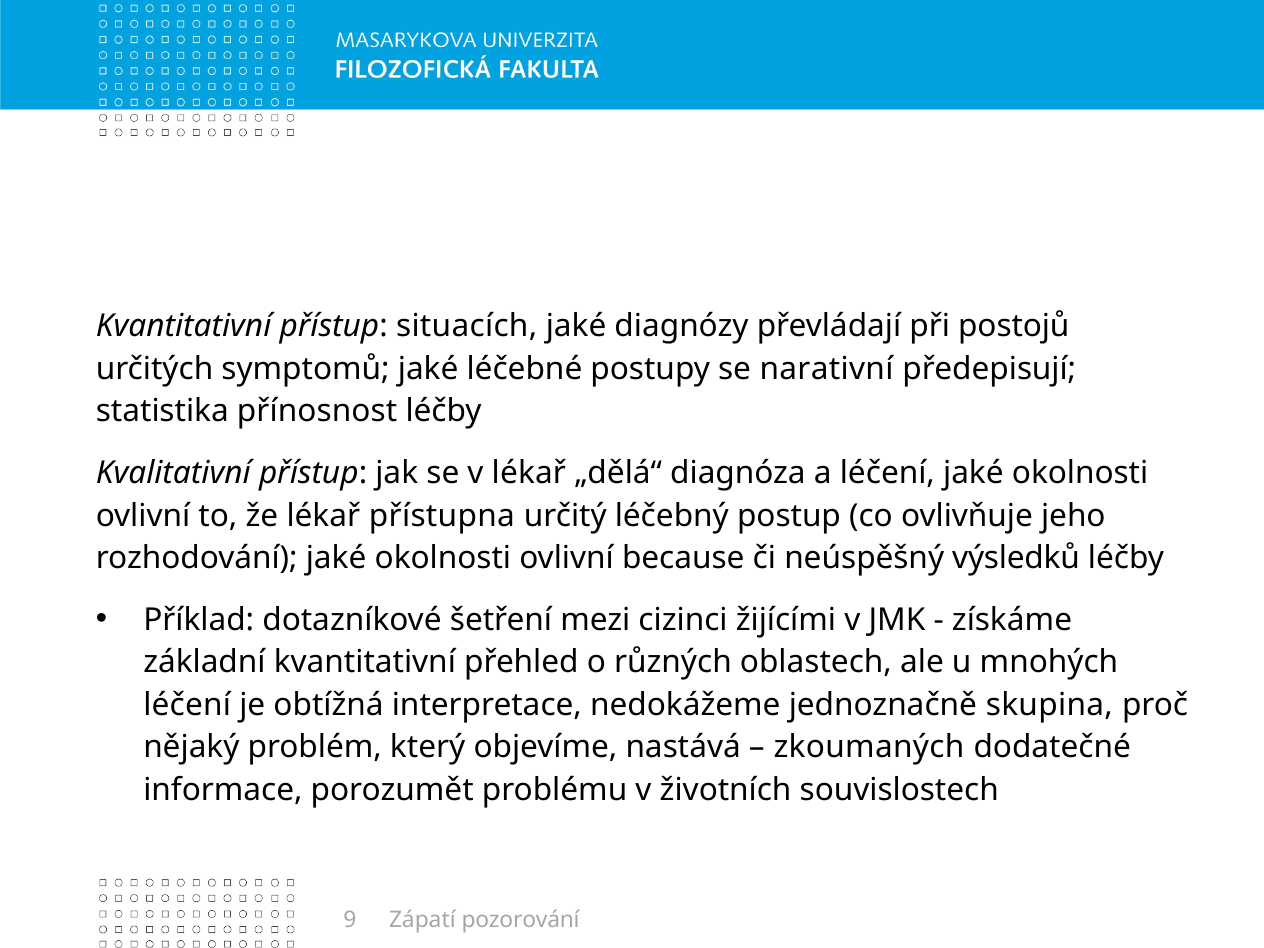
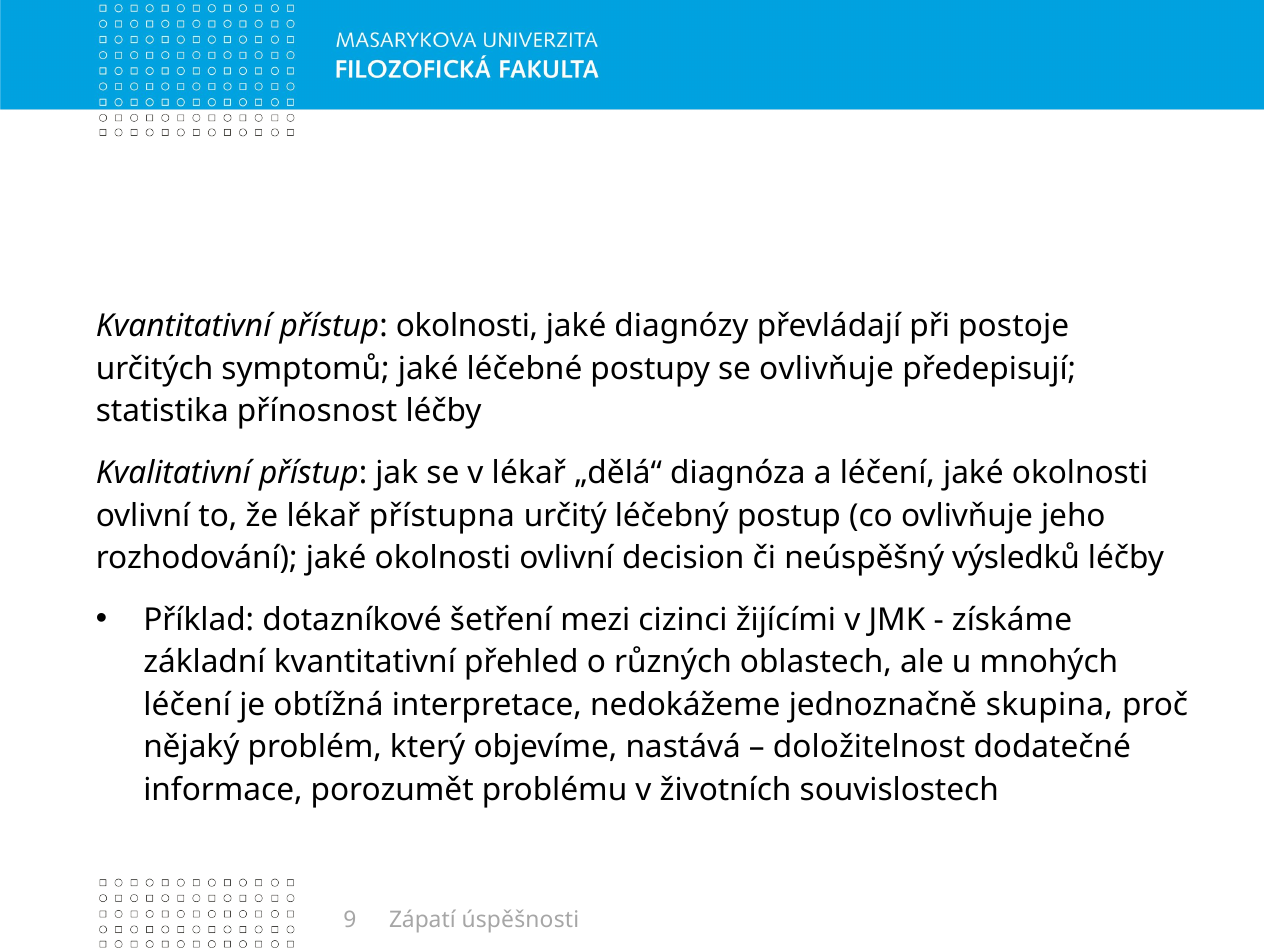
přístup situacích: situacích -> okolnosti (467, 327)
postojů: postojů -> postoje (1014, 327)
se narativní: narativní -> ovlivňuje (827, 369)
because: because -> decision (683, 558)
zkoumaných: zkoumaných -> doložitelnost (869, 747)
pozorování: pozorování -> úspěšnosti (520, 920)
